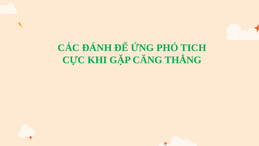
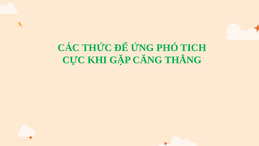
ĐÁNH: ĐÁNH -> THỨC (97, 48)
